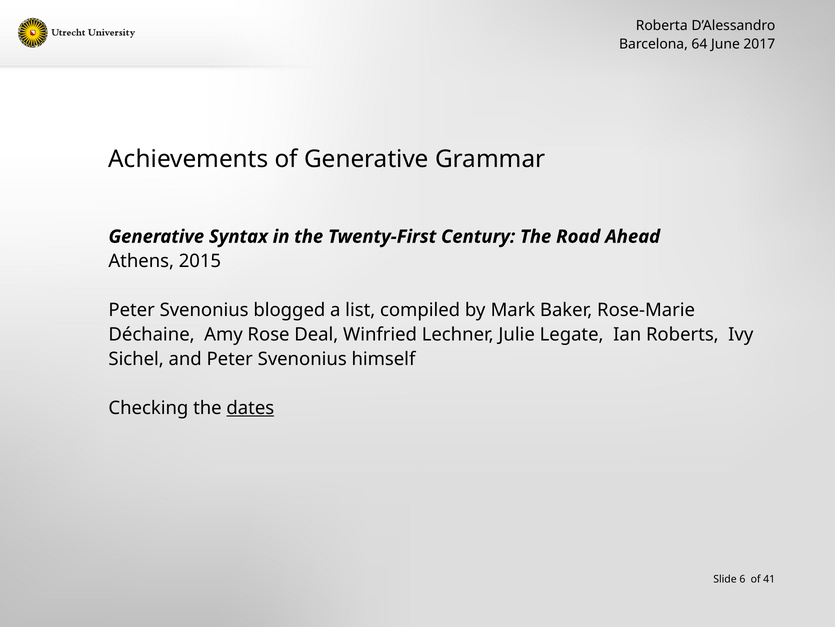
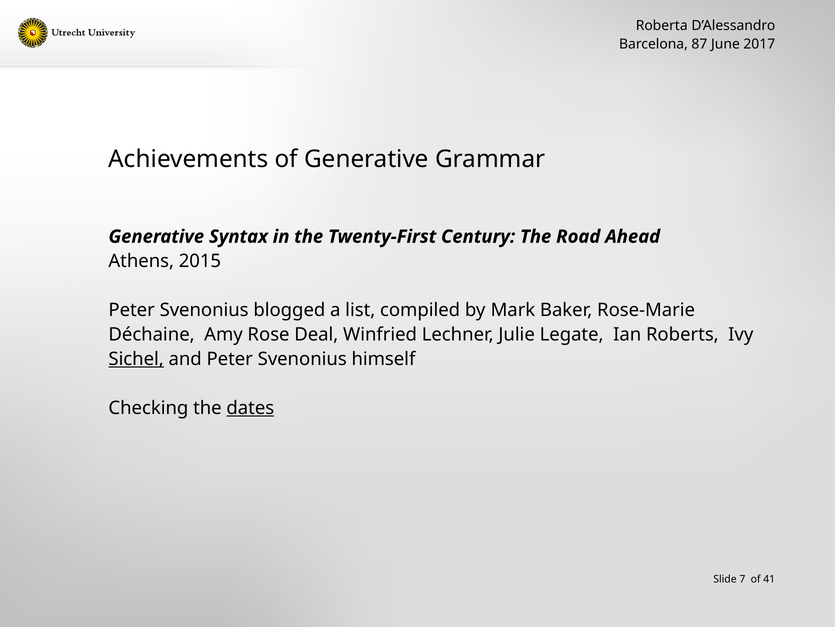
64: 64 -> 87 (699, 44)
Sichel underline: none -> present (136, 359)
6: 6 -> 7 (742, 579)
